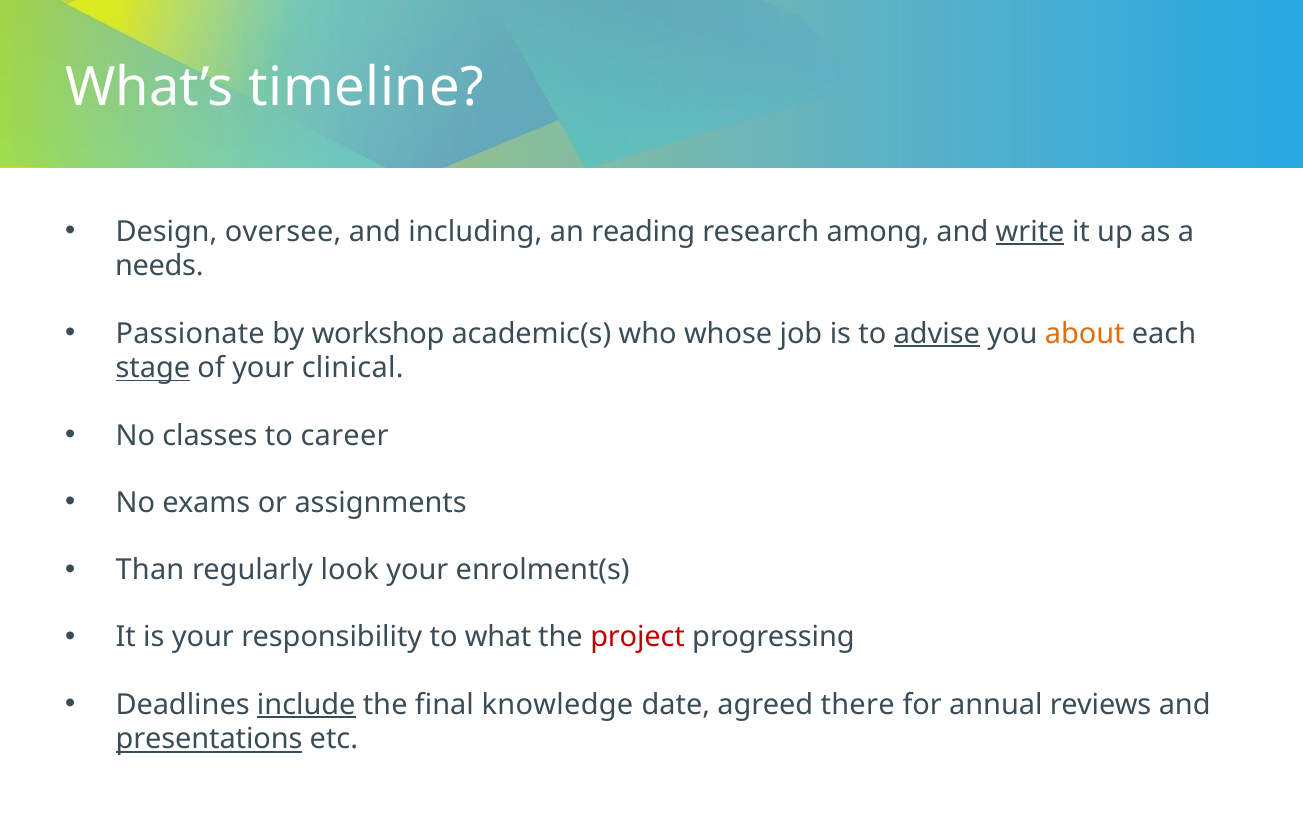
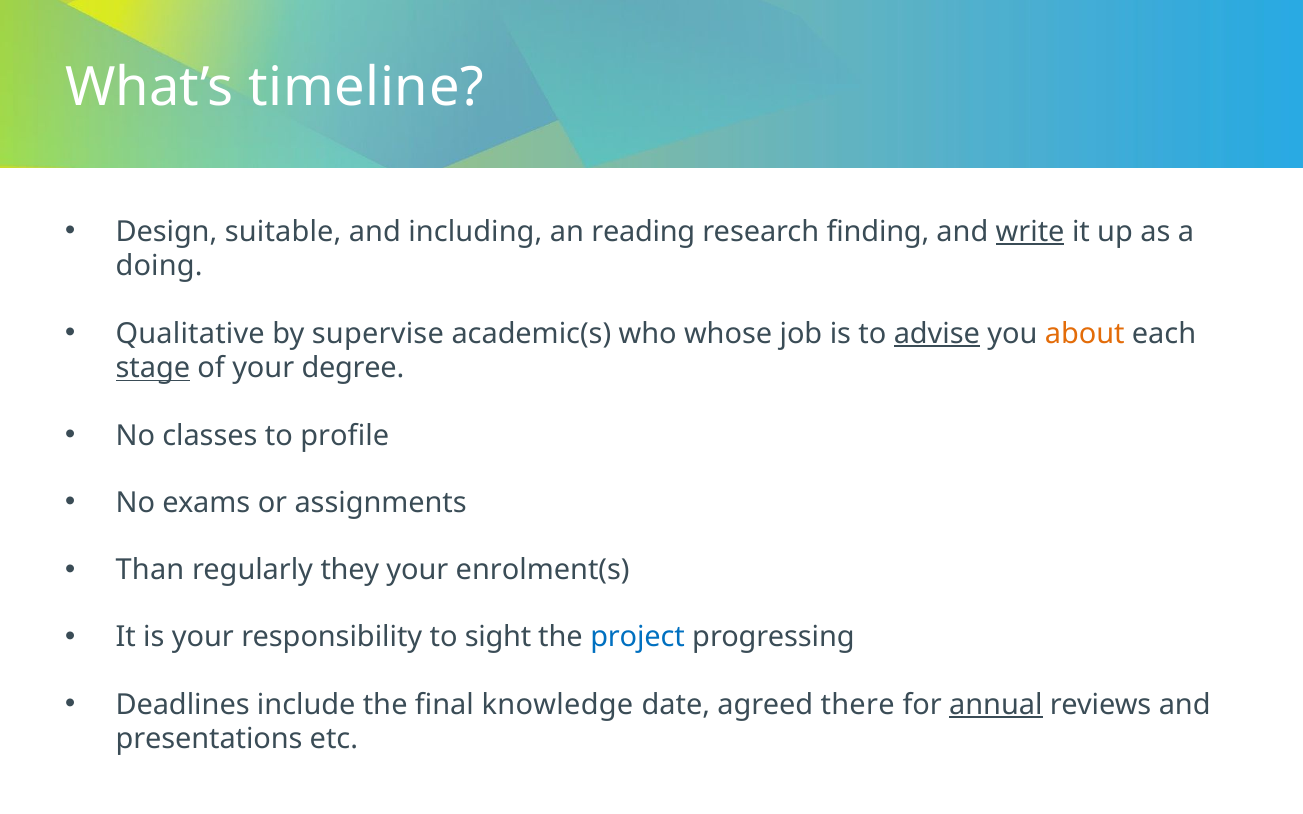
oversee: oversee -> suitable (283, 232)
among: among -> finding (878, 232)
needs: needs -> doing (159, 266)
Passionate: Passionate -> Qualitative (190, 334)
workshop: workshop -> supervise (378, 334)
clinical: clinical -> degree (353, 368)
career: career -> profile (345, 436)
look: look -> they (350, 570)
what: what -> sight (498, 638)
project colour: red -> blue (638, 638)
include underline: present -> none (306, 705)
annual underline: none -> present (996, 705)
presentations underline: present -> none (209, 740)
